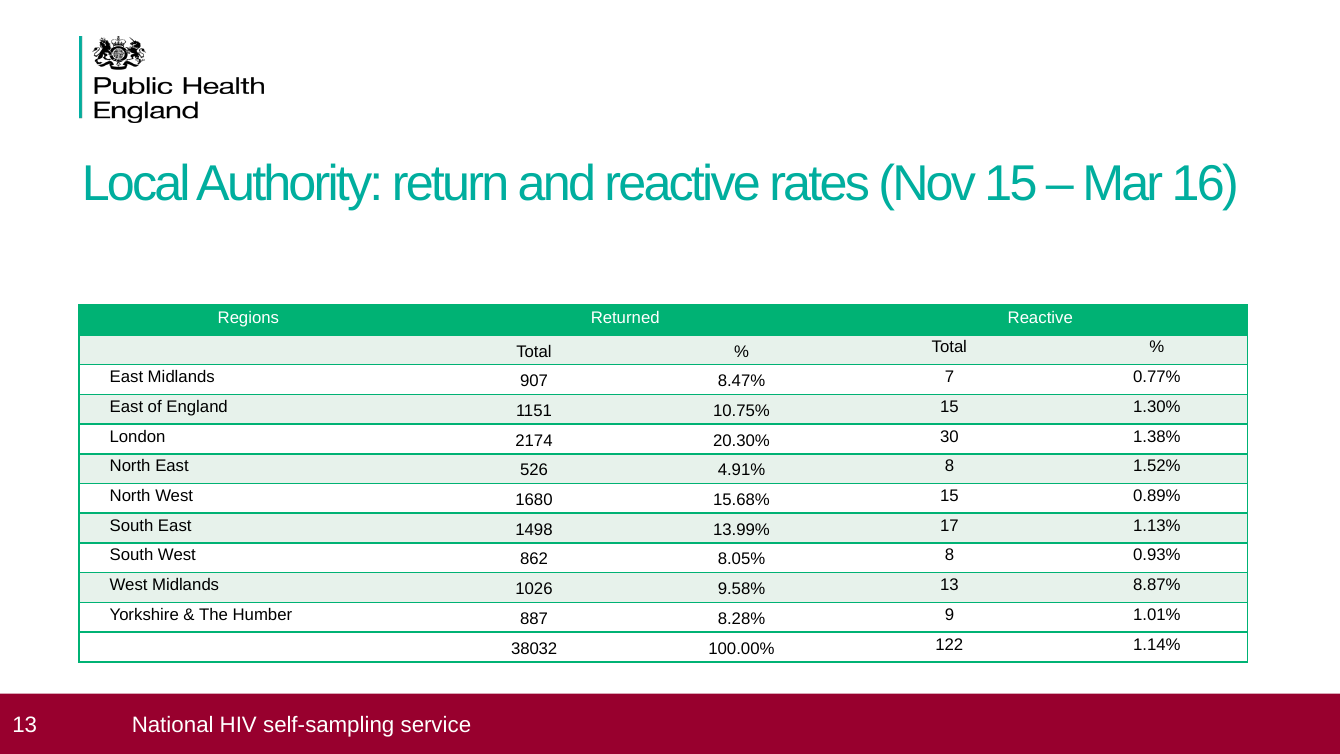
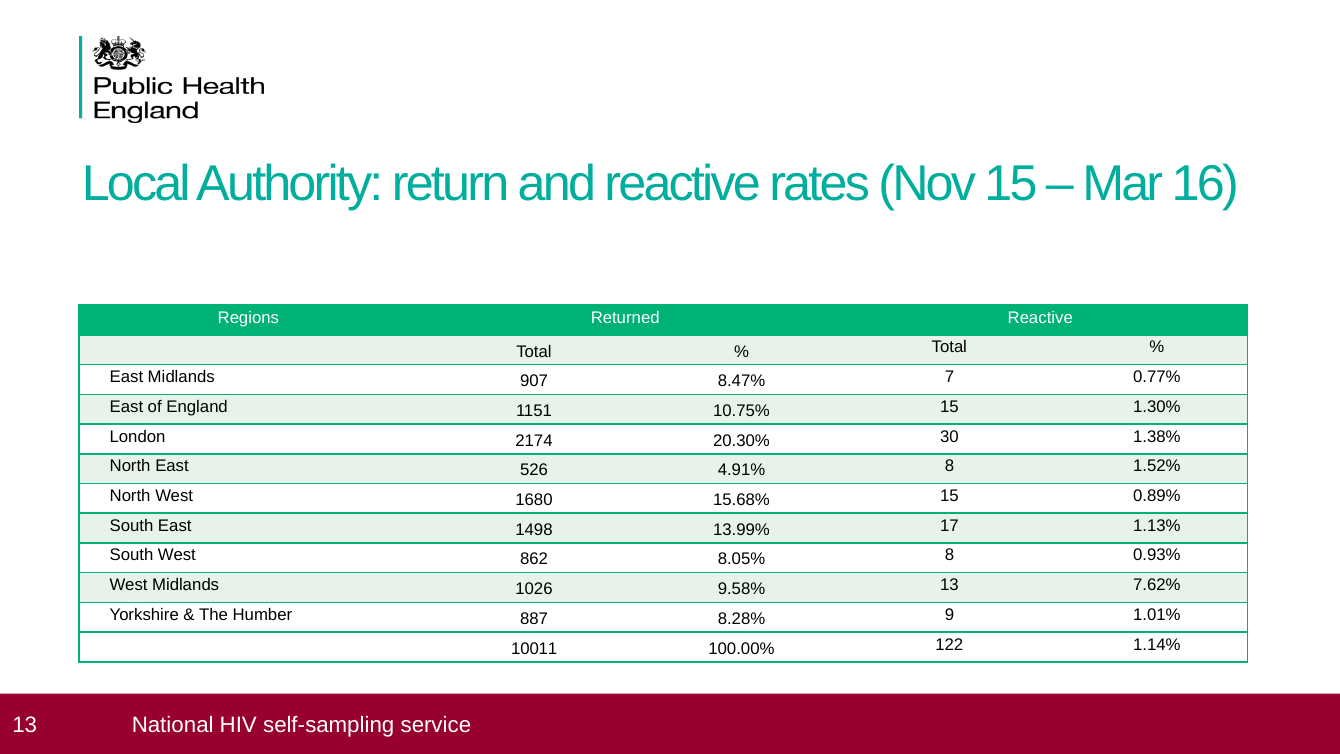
8.87%: 8.87% -> 7.62% (1157, 585)
38032: 38032 -> 10011 (534, 648)
